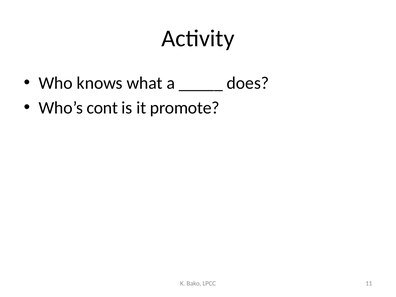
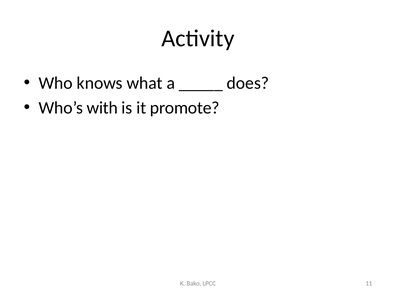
cont: cont -> with (102, 108)
